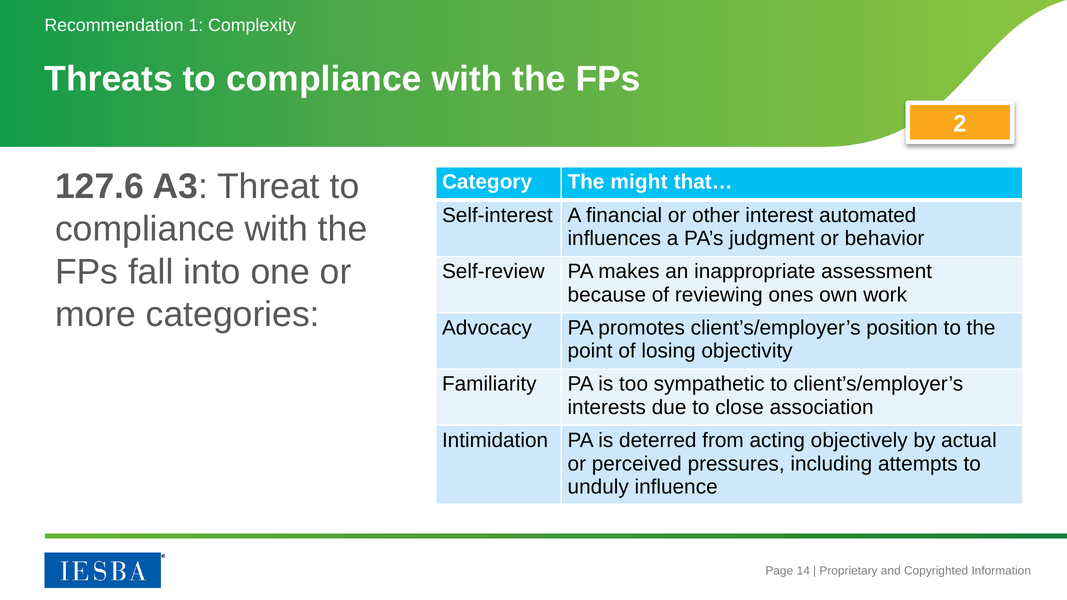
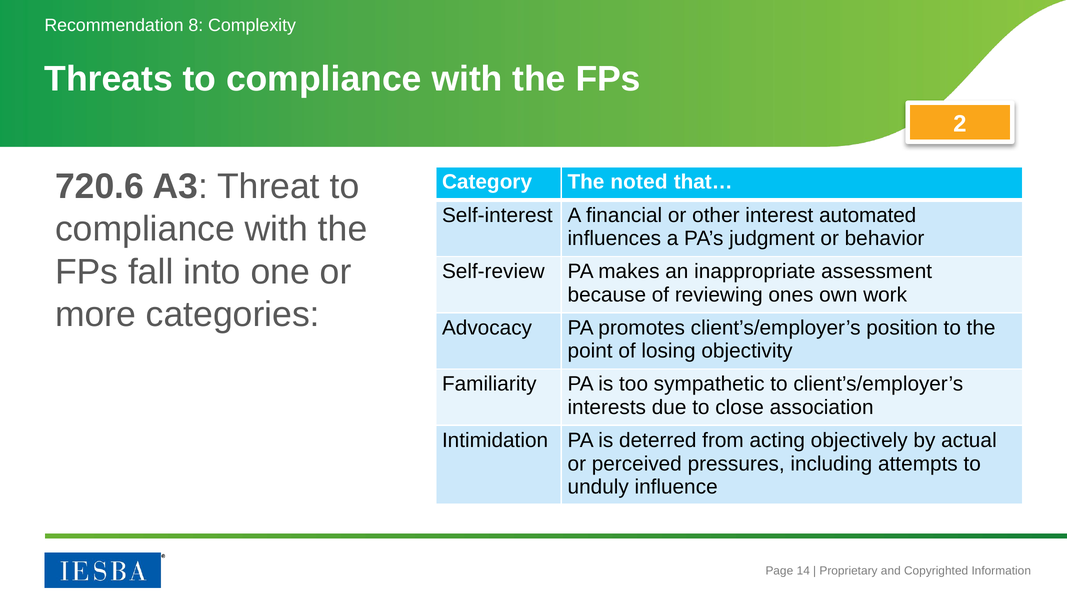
1: 1 -> 8 (196, 26)
127.6: 127.6 -> 720.6 (100, 187)
might: might -> noted (639, 182)
